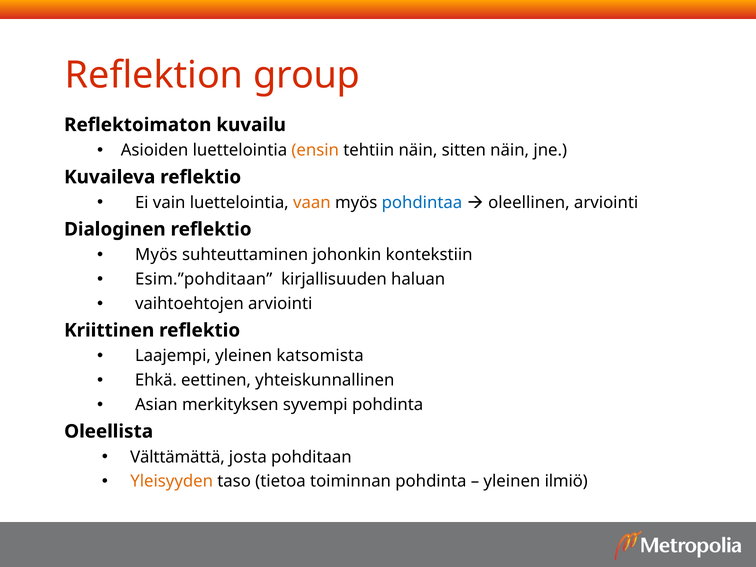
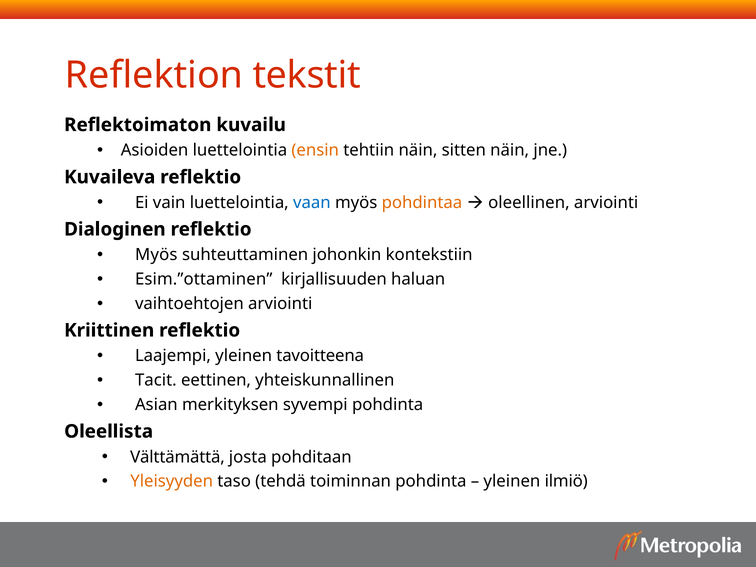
group: group -> tekstit (307, 75)
vaan colour: orange -> blue (312, 203)
pohdintaa colour: blue -> orange (422, 203)
Esim.”pohditaan: Esim.”pohditaan -> Esim.”ottaminen (204, 279)
katsomista: katsomista -> tavoitteena (320, 356)
Ehkä: Ehkä -> Tacit (156, 380)
tietoa: tietoa -> tehdä (281, 481)
